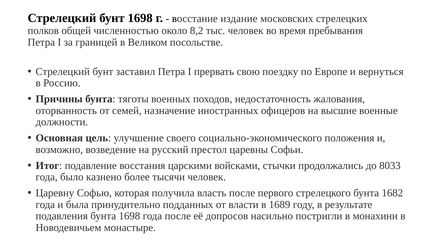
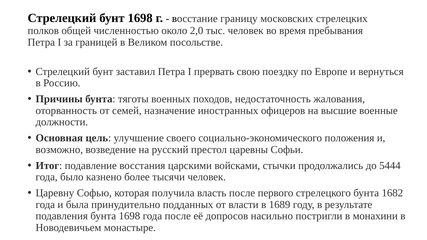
издание: издание -> границу (239, 19)
8,2: 8,2 -> 2,0 (197, 31)
8033: 8033 -> 5444 (390, 166)
